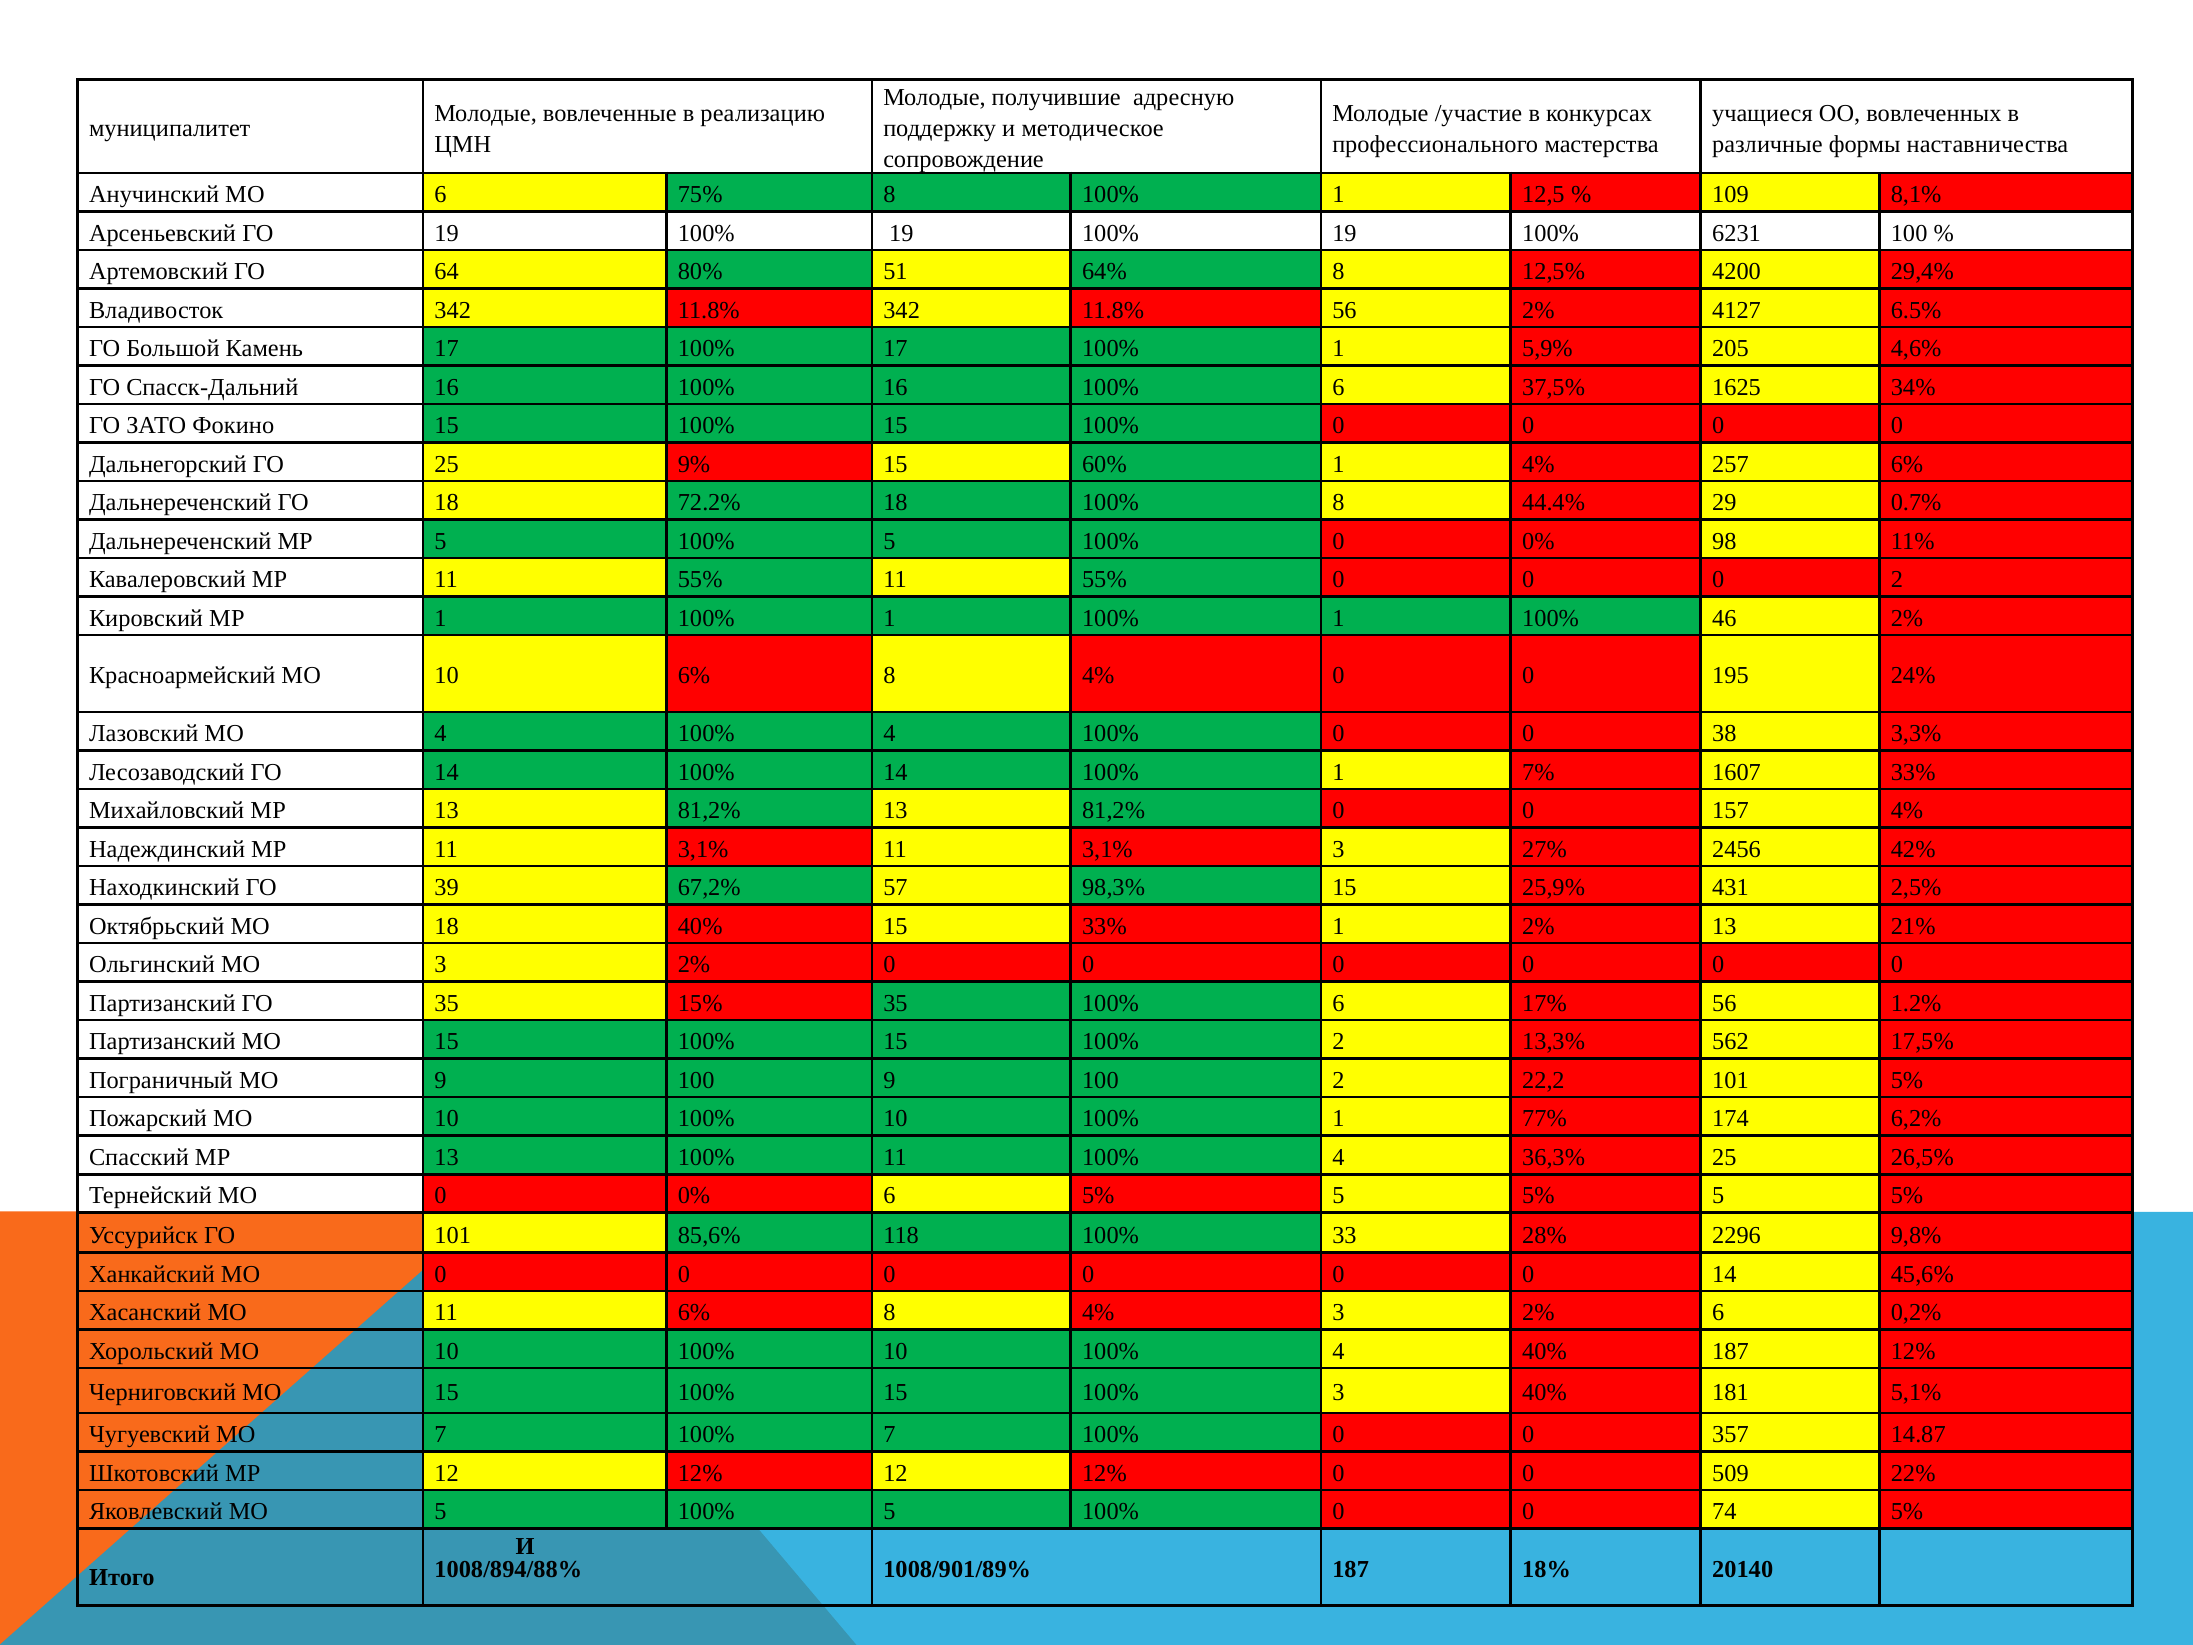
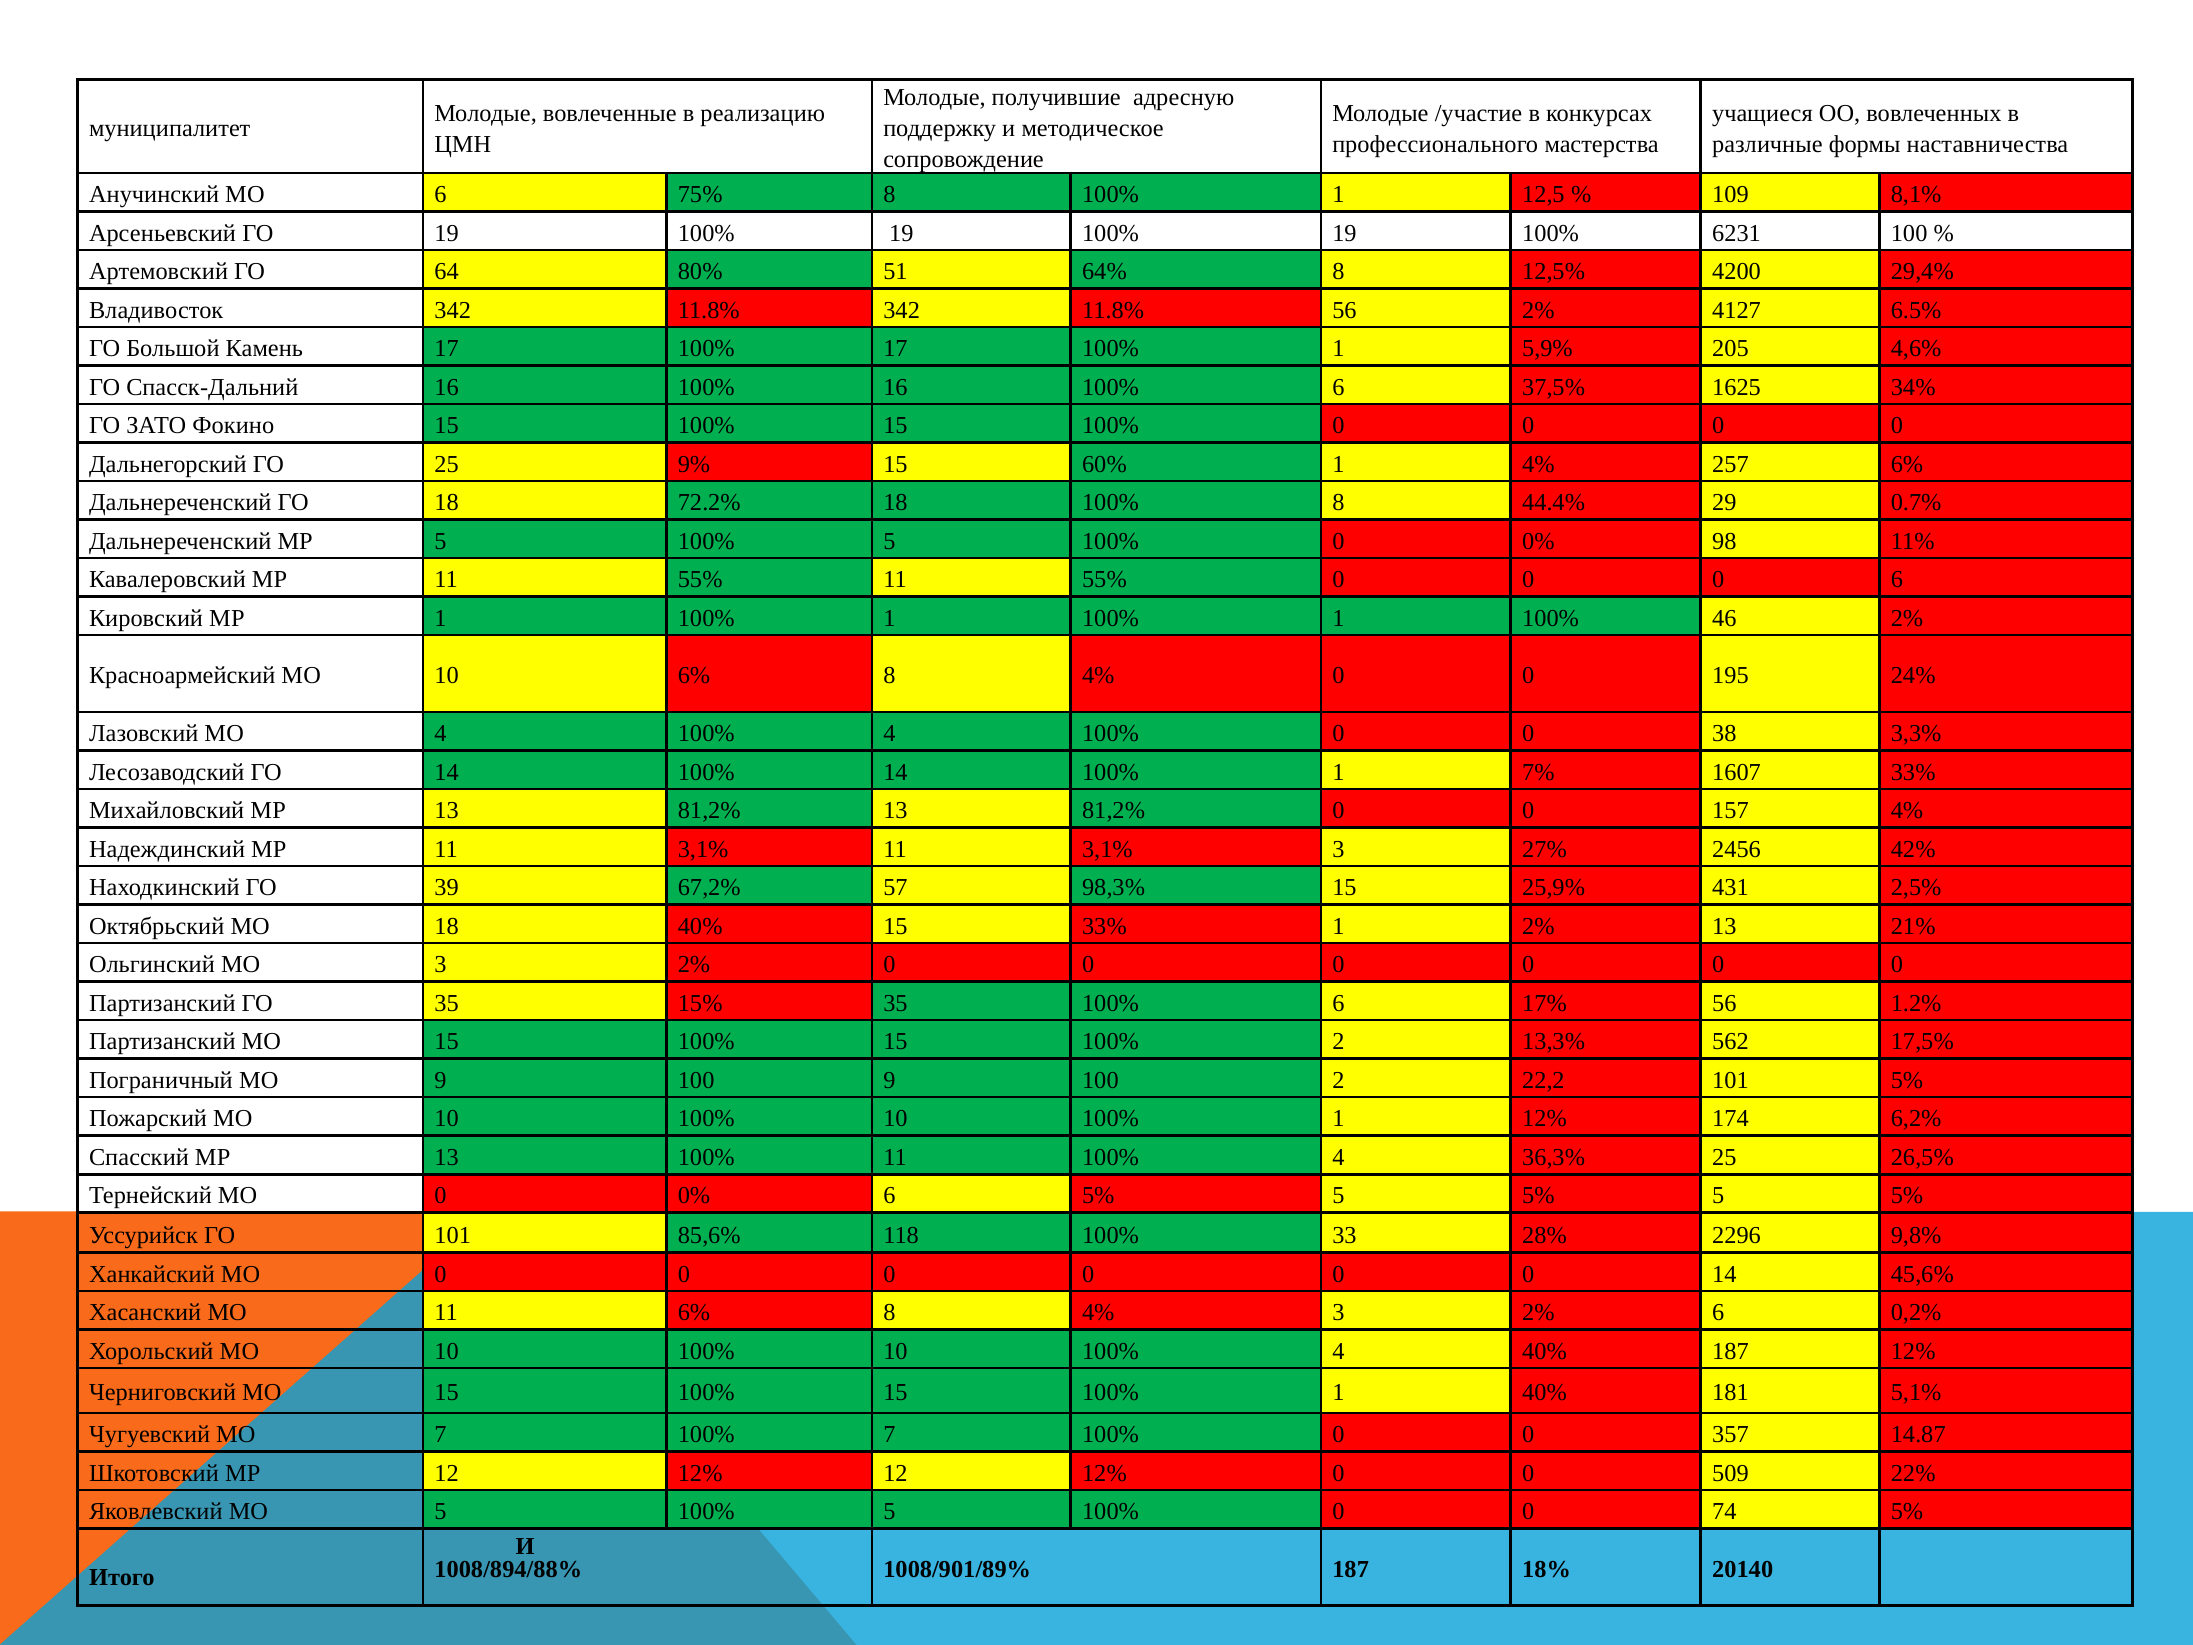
0 2: 2 -> 6 (1897, 580)
1 77%: 77% -> 12% (1545, 1119)
15 100% 3: 3 -> 1 (1338, 1393)
